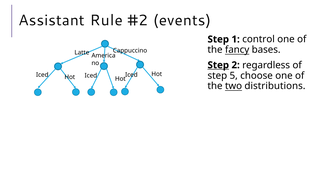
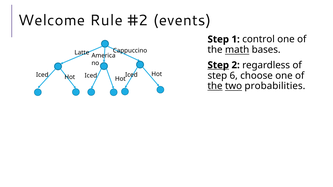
Assistant: Assistant -> Welcome (52, 20)
fancy: fancy -> math (237, 50)
5: 5 -> 6 (234, 76)
the underline: none -> present (215, 86)
distributions: distributions -> probabilities (275, 86)
